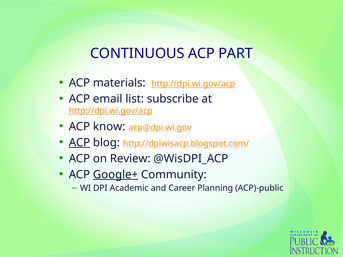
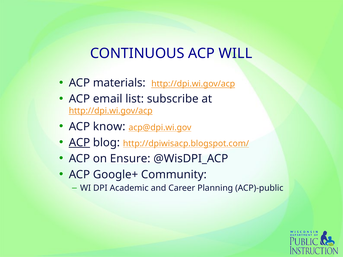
PART: PART -> WILL (235, 54)
Review: Review -> Ensure (130, 159)
Google+ underline: present -> none (116, 175)
